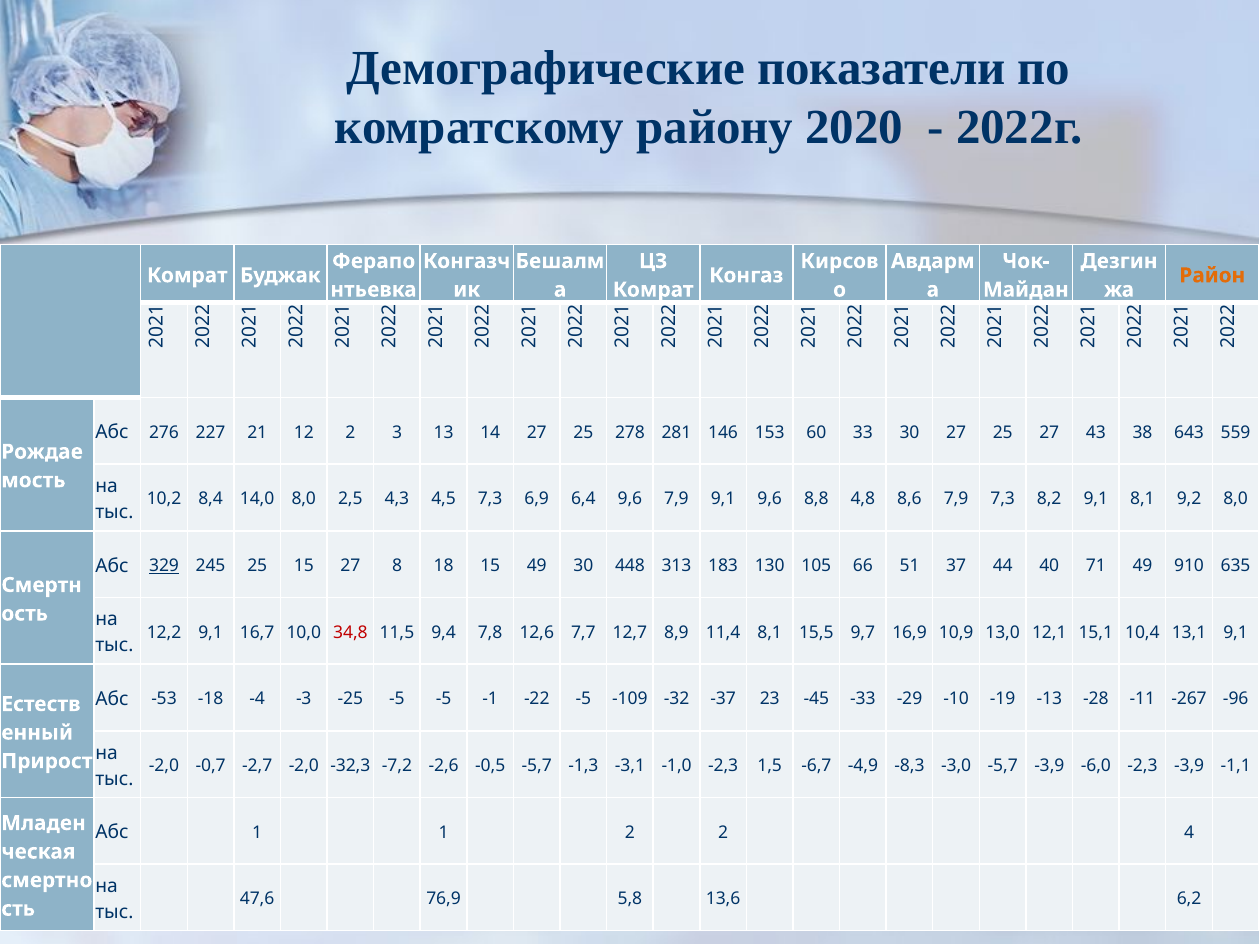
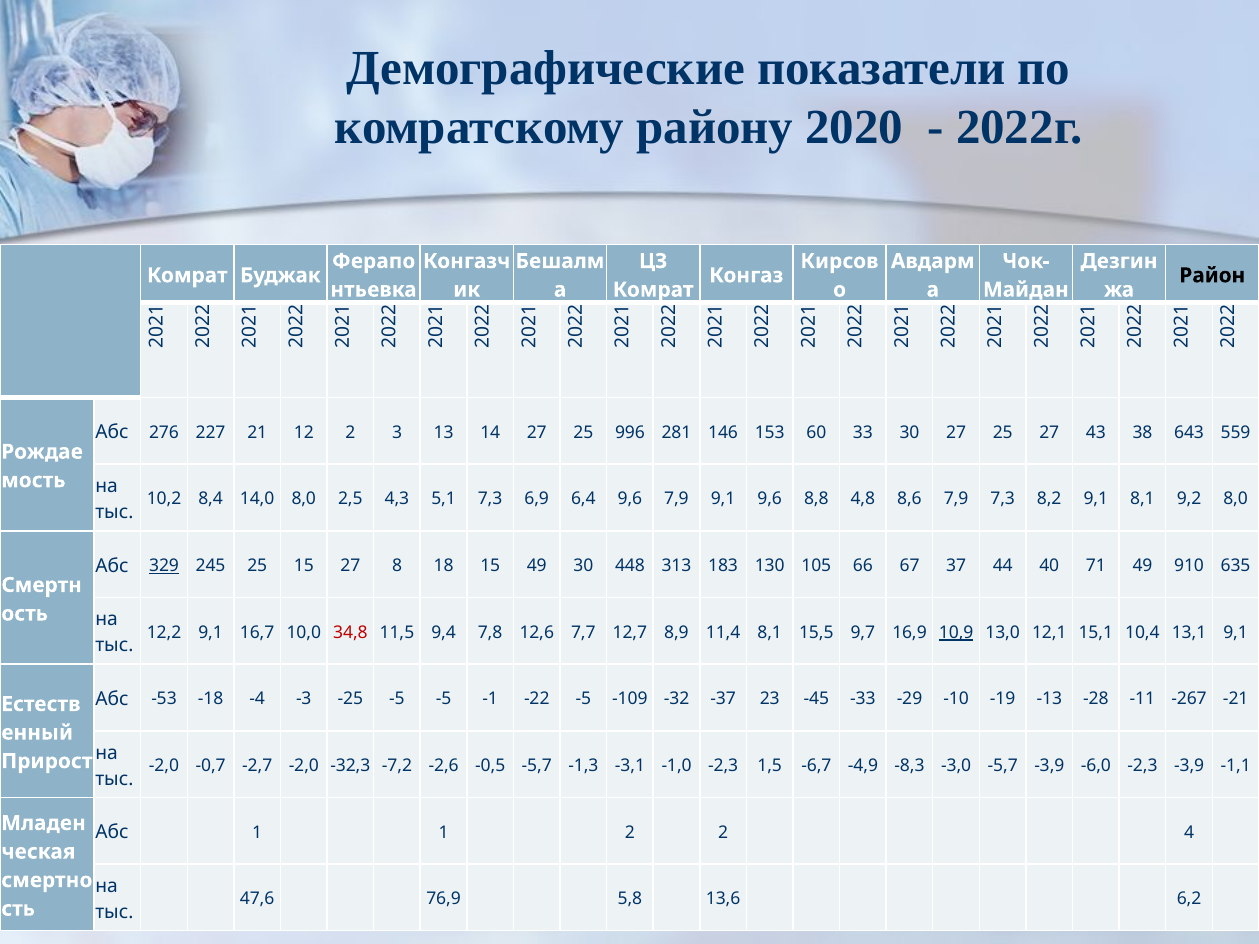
Район colour: orange -> black (1212, 276)
278: 278 -> 996 (630, 433)
4,5: 4,5 -> 5,1 (444, 499)
51: 51 -> 67 (910, 566)
10,9 underline: none -> present (956, 633)
-96: -96 -> -21 (1236, 699)
